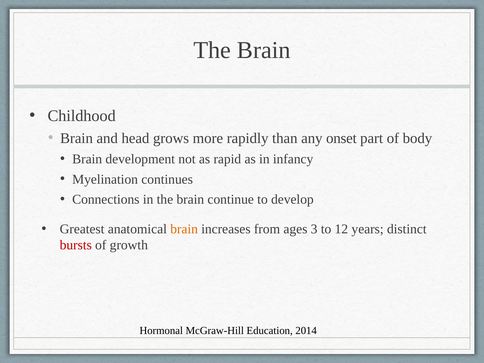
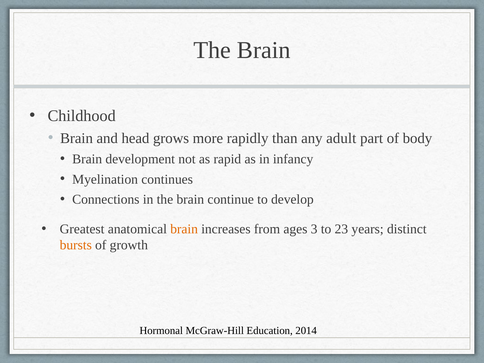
onset: onset -> adult (341, 138)
12: 12 -> 23 (341, 229)
bursts colour: red -> orange (76, 245)
